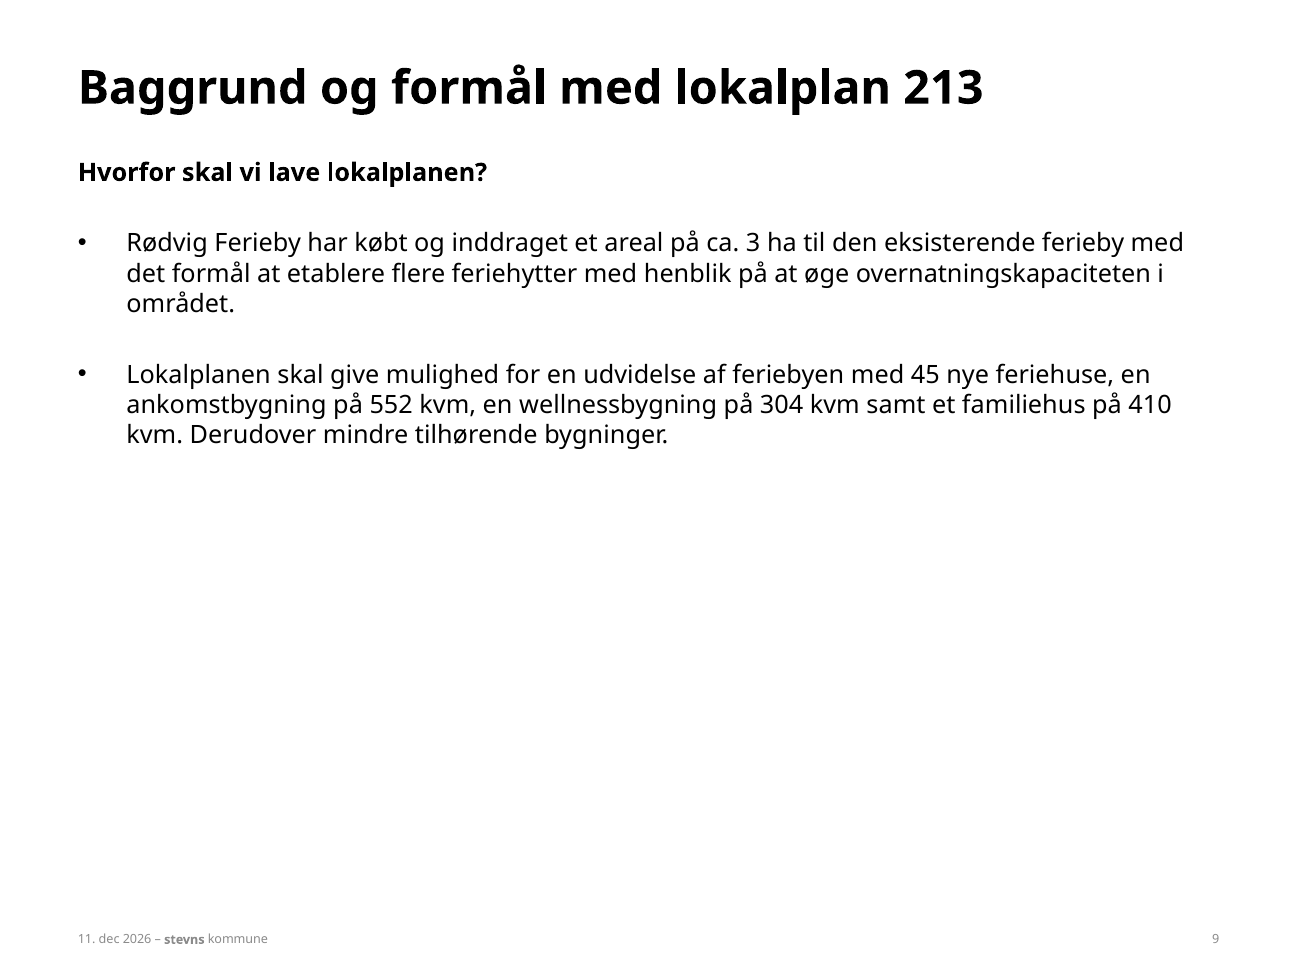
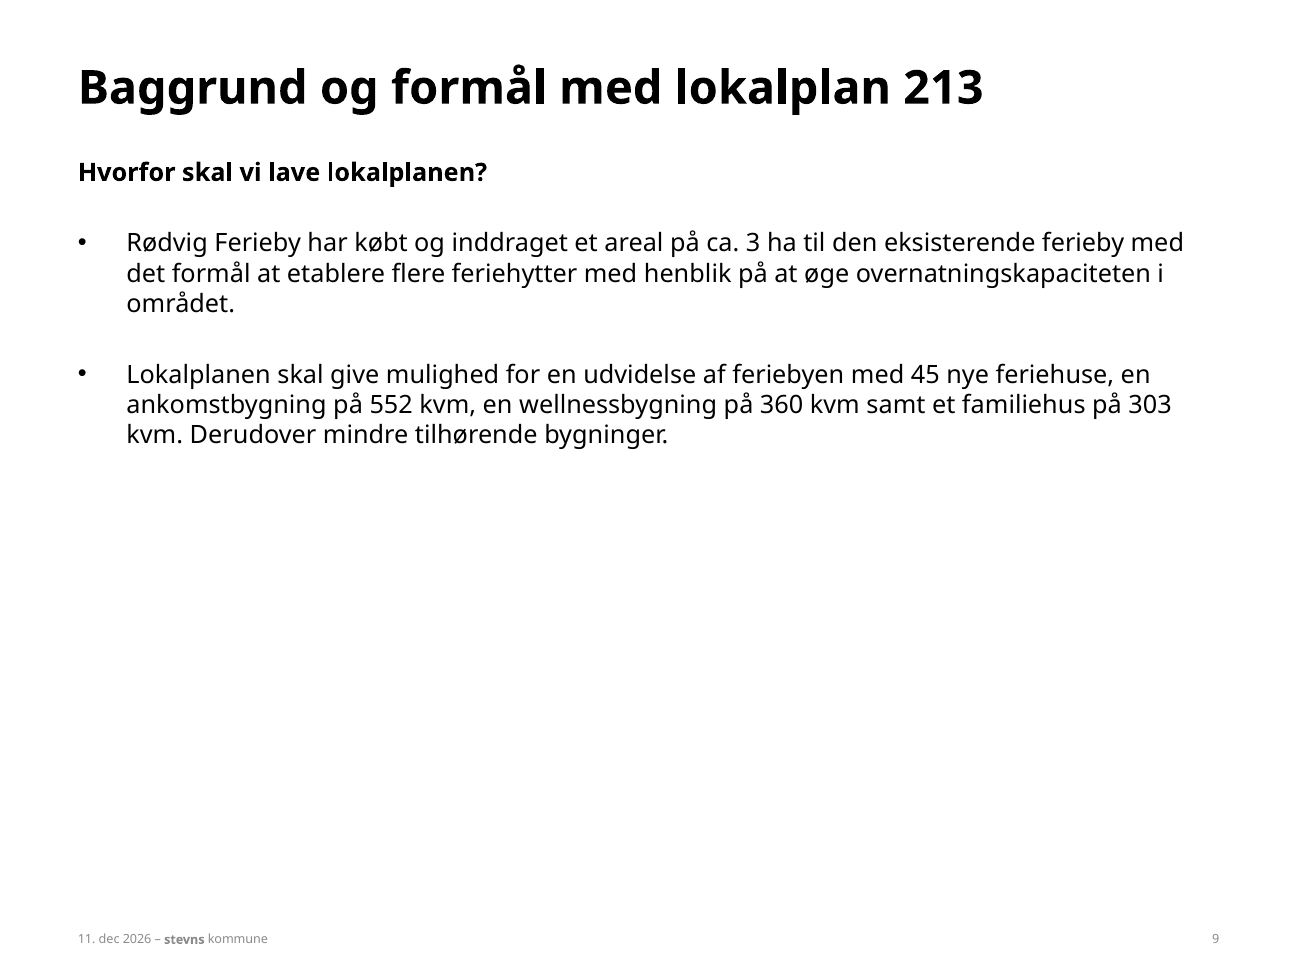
304: 304 -> 360 (782, 405)
410: 410 -> 303 (1150, 405)
